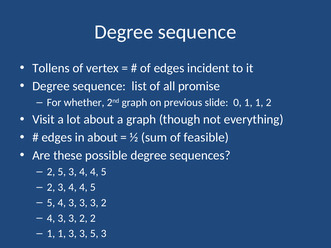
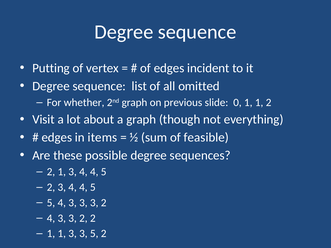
Tollens: Tollens -> Putting (51, 68)
promise: promise -> omitted (199, 86)
in about: about -> items (102, 138)
2 5: 5 -> 1 (62, 172)
3 5 3: 3 -> 2 (104, 234)
